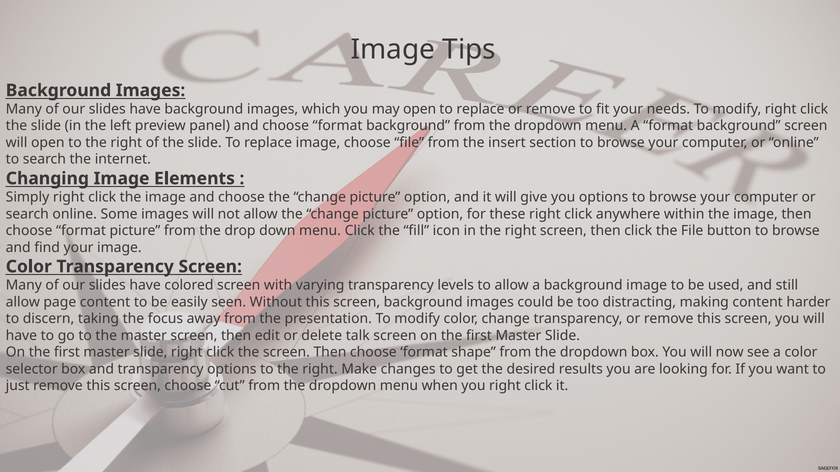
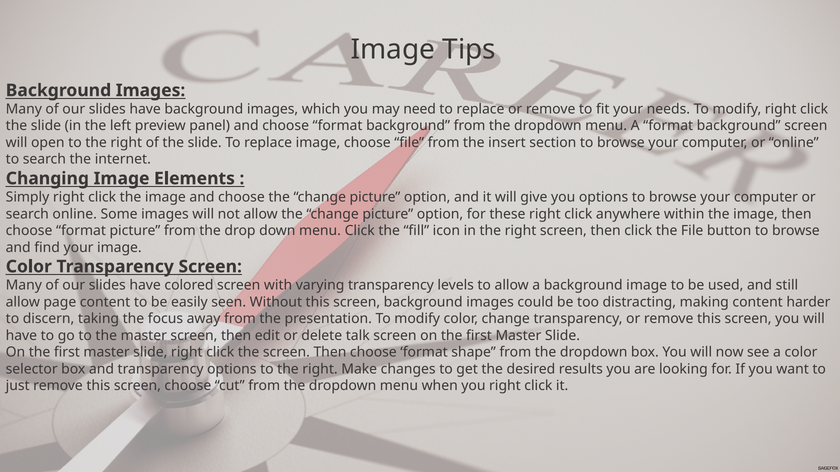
may open: open -> need (420, 109)
